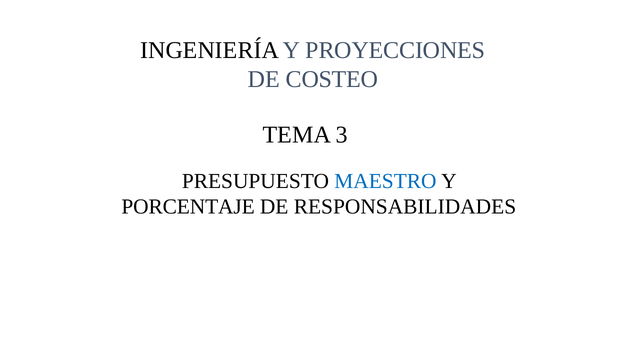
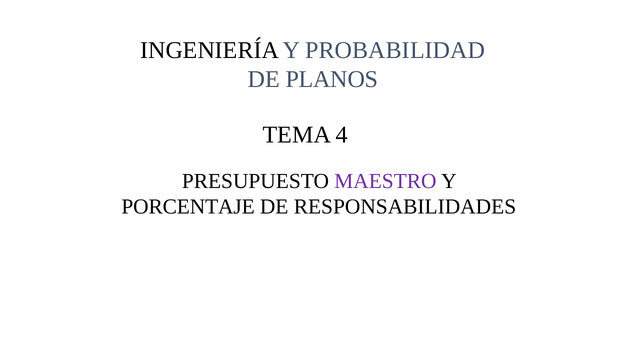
PROYECCIONES: PROYECCIONES -> PROBABILIDAD (395, 51)
COSTEO: COSTEO -> PLANOS (332, 79)
3: 3 -> 4 (342, 135)
MAESTRO colour: blue -> purple (385, 181)
